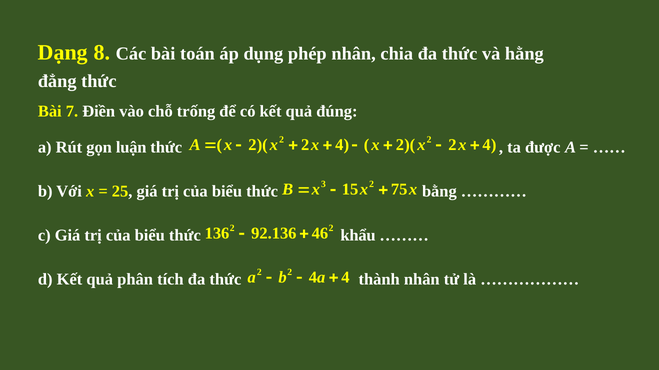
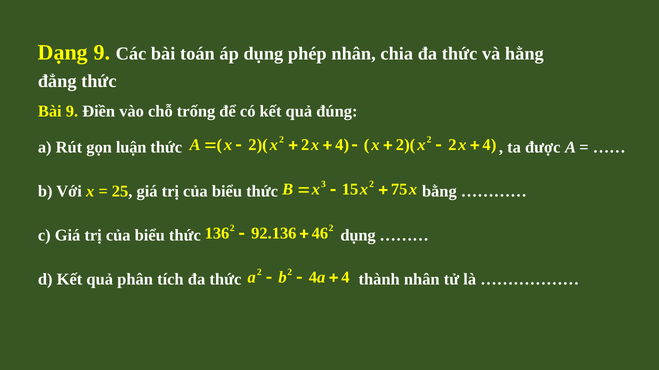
Dạng 8: 8 -> 9 (102, 53)
Bài 7: 7 -> 9 (72, 111)
thức khẩu: khẩu -> dụng (358, 236)
